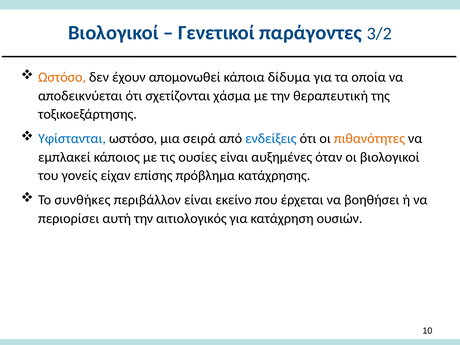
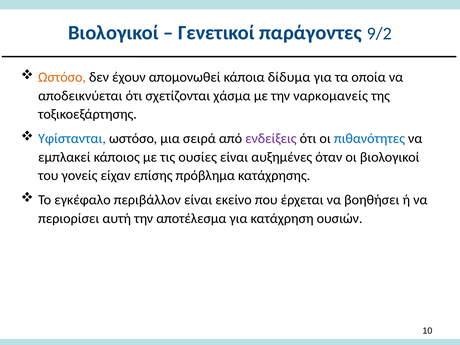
3/2: 3/2 -> 9/2 (379, 33)
θεραπευτική: θεραπευτική -> ναρκομανείς (331, 96)
ενδείξεις colour: blue -> purple (271, 139)
πιθανότητες colour: orange -> blue (369, 139)
συνθήκες: συνθήκες -> εγκέφαλο (82, 200)
αιτιολογικός: αιτιολογικός -> αποτέλεσμα (191, 219)
